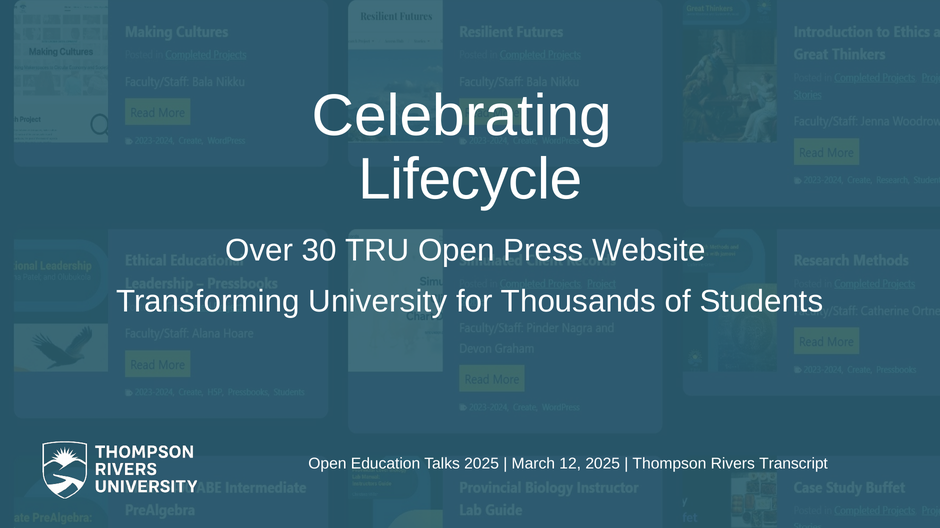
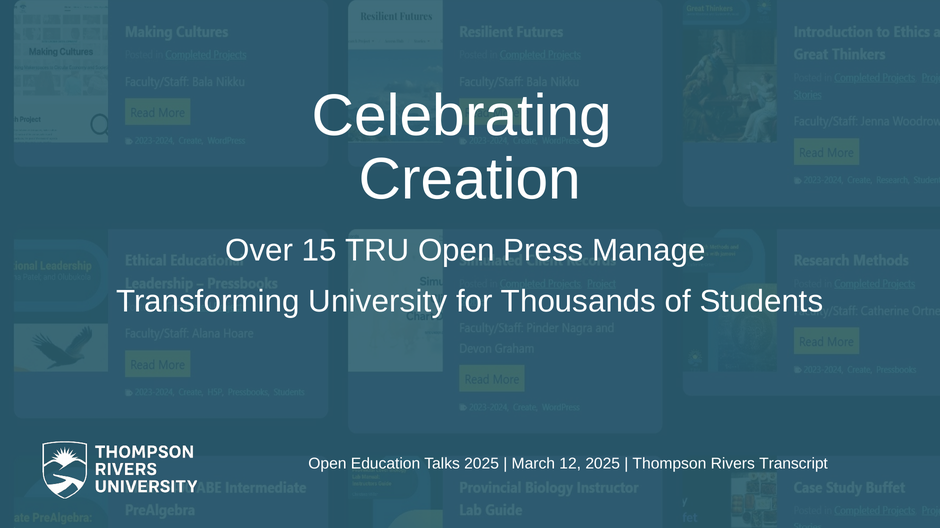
Lifecycle: Lifecycle -> Creation (470, 180)
30: 30 -> 15 (319, 251)
Website: Website -> Manage (649, 251)
